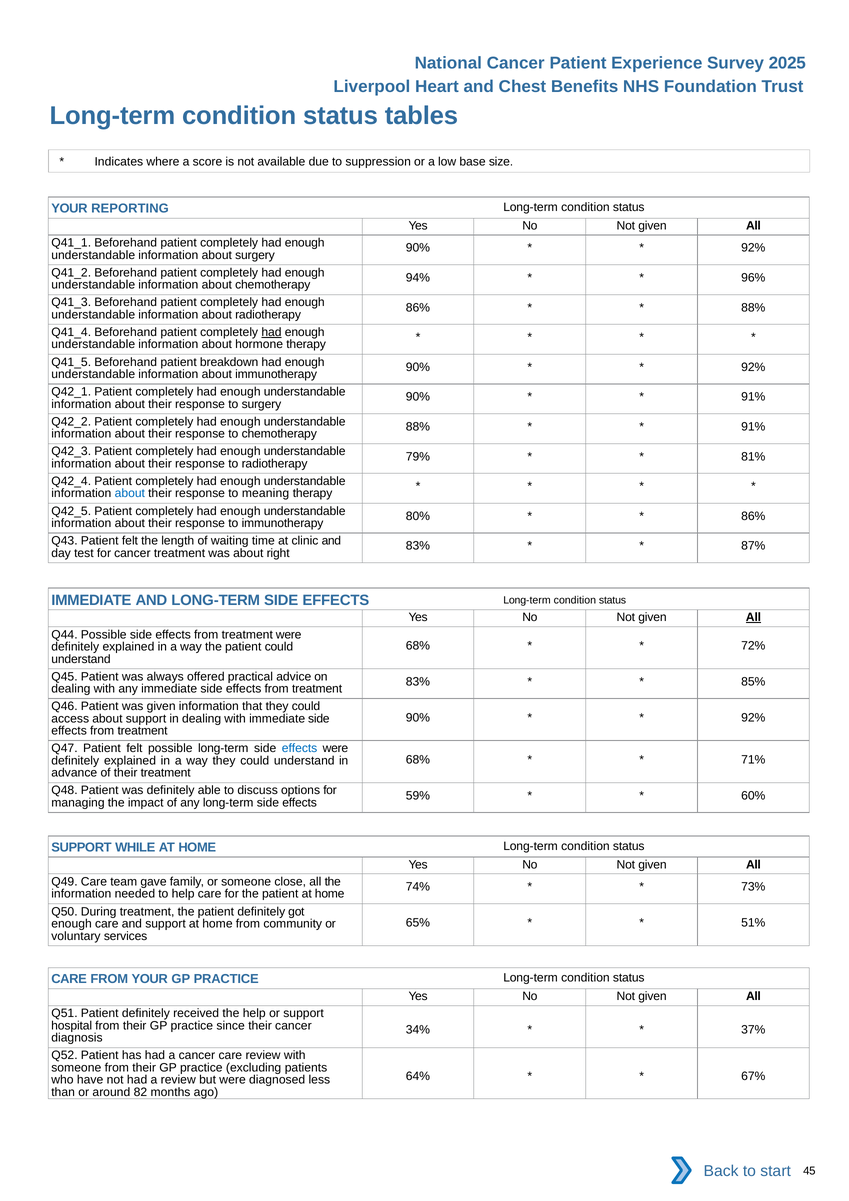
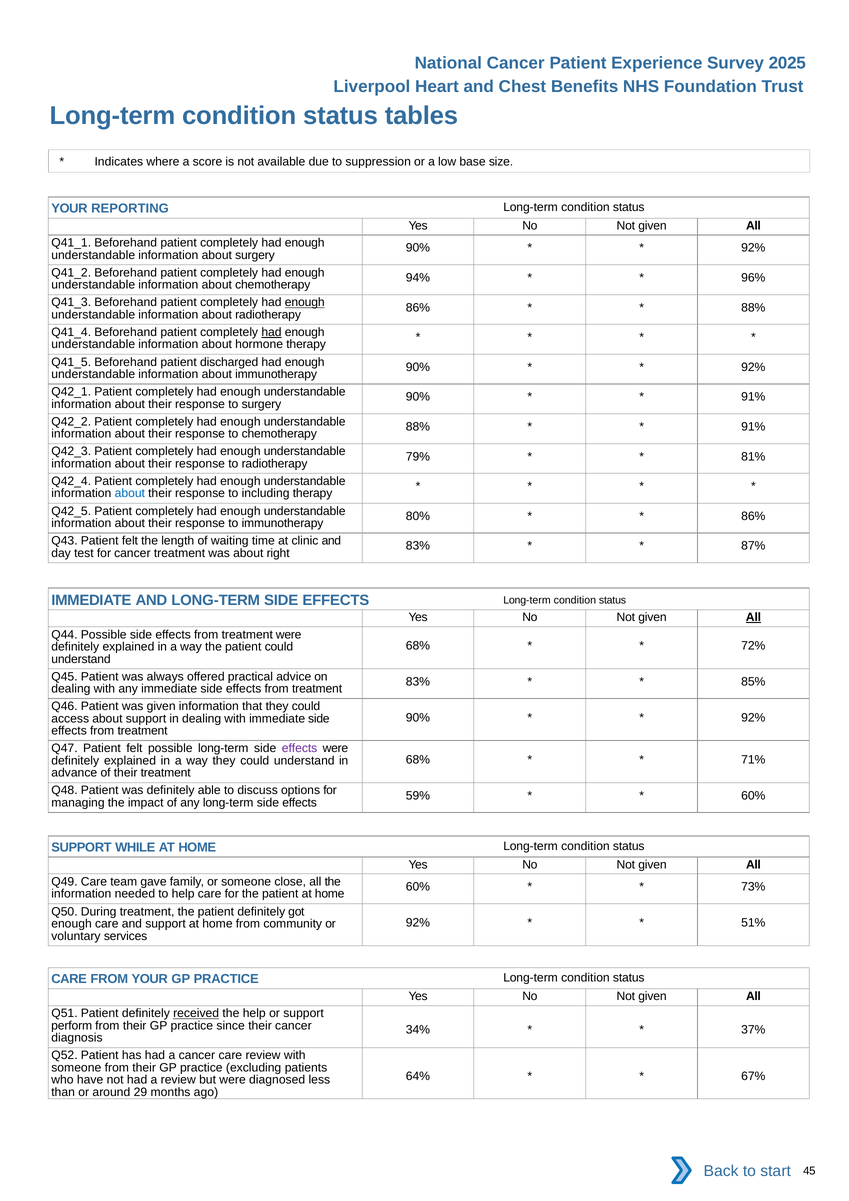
enough underline: none -> present (305, 303)
breakdown: breakdown -> discharged (229, 362)
meaning: meaning -> including (266, 494)
effects colour: blue -> purple (300, 749)
74%: 74% -> 60% (418, 887)
65%: 65% -> 92% (418, 923)
received underline: none -> present (196, 1014)
hospital: hospital -> perform (72, 1026)
82: 82 -> 29 (140, 1093)
